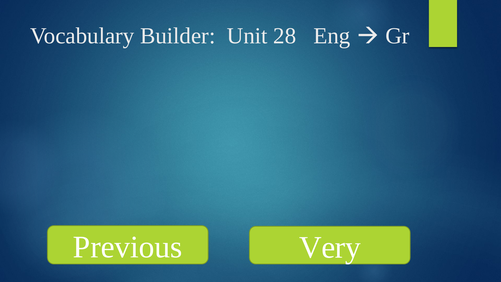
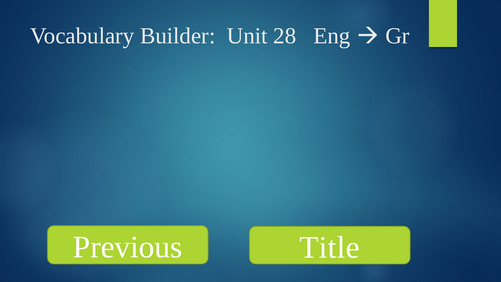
Very: Very -> Title (330, 247)
